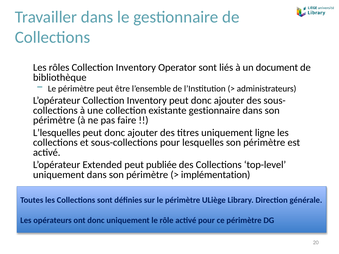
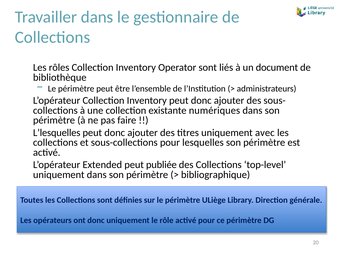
existante gestionnaire: gestionnaire -> numériques (214, 110)
ligne: ligne -> avec (265, 133)
implémentation: implémentation -> bibliographique (216, 175)
